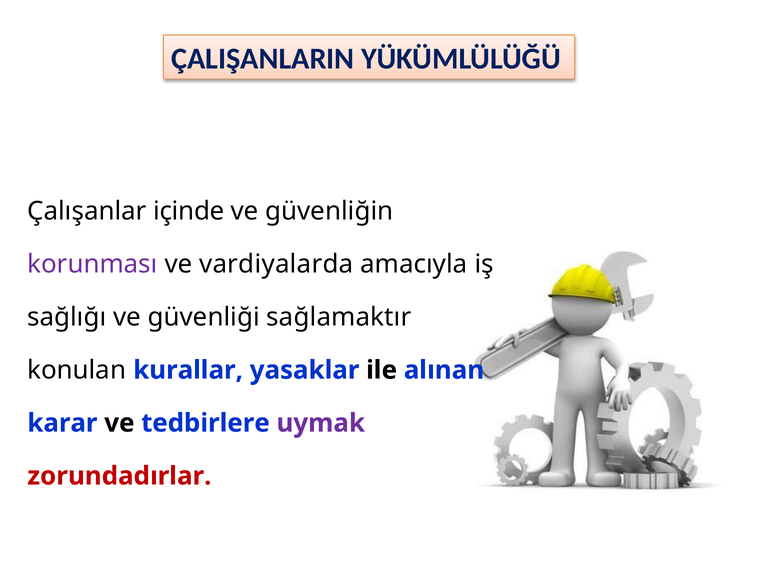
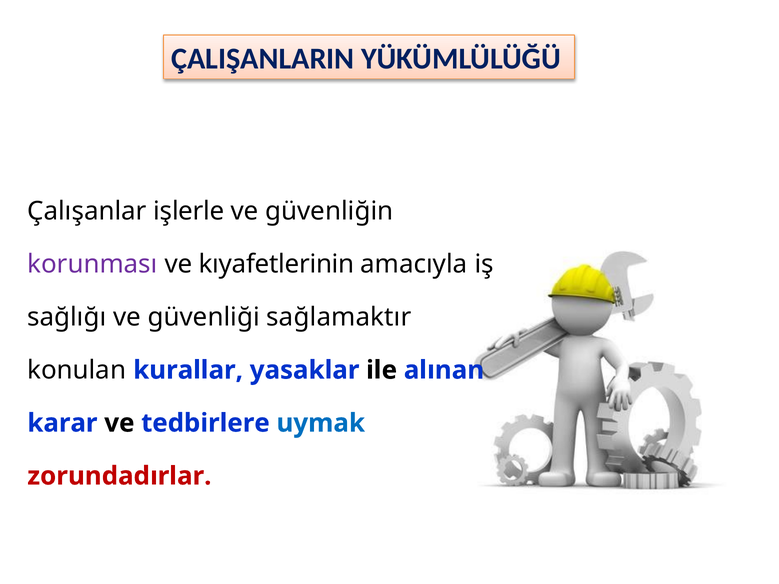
içinde: içinde -> işlerle (189, 211)
vardiyalarda: vardiyalarda -> kıyafetlerinin (277, 264)
uymak colour: purple -> blue (321, 423)
